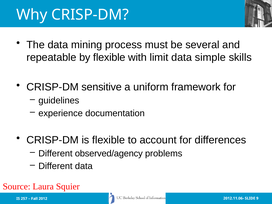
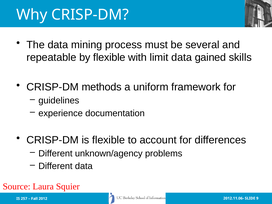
simple: simple -> gained (210, 57)
sensitive: sensitive -> methods (102, 87)
observed/agency: observed/agency -> unknown/agency (109, 153)
